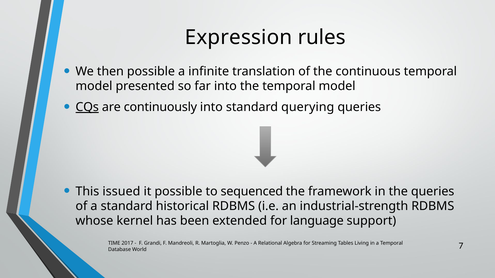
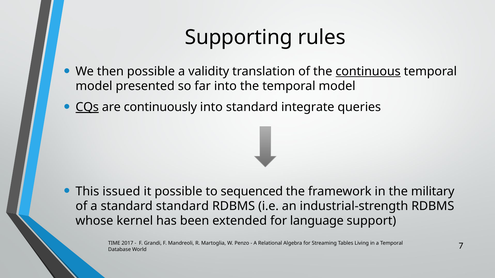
Expression: Expression -> Supporting (239, 37)
infinite: infinite -> validity (209, 71)
continuous underline: none -> present (368, 71)
querying: querying -> integrate (308, 107)
the queries: queries -> military (433, 192)
standard historical: historical -> standard (182, 206)
